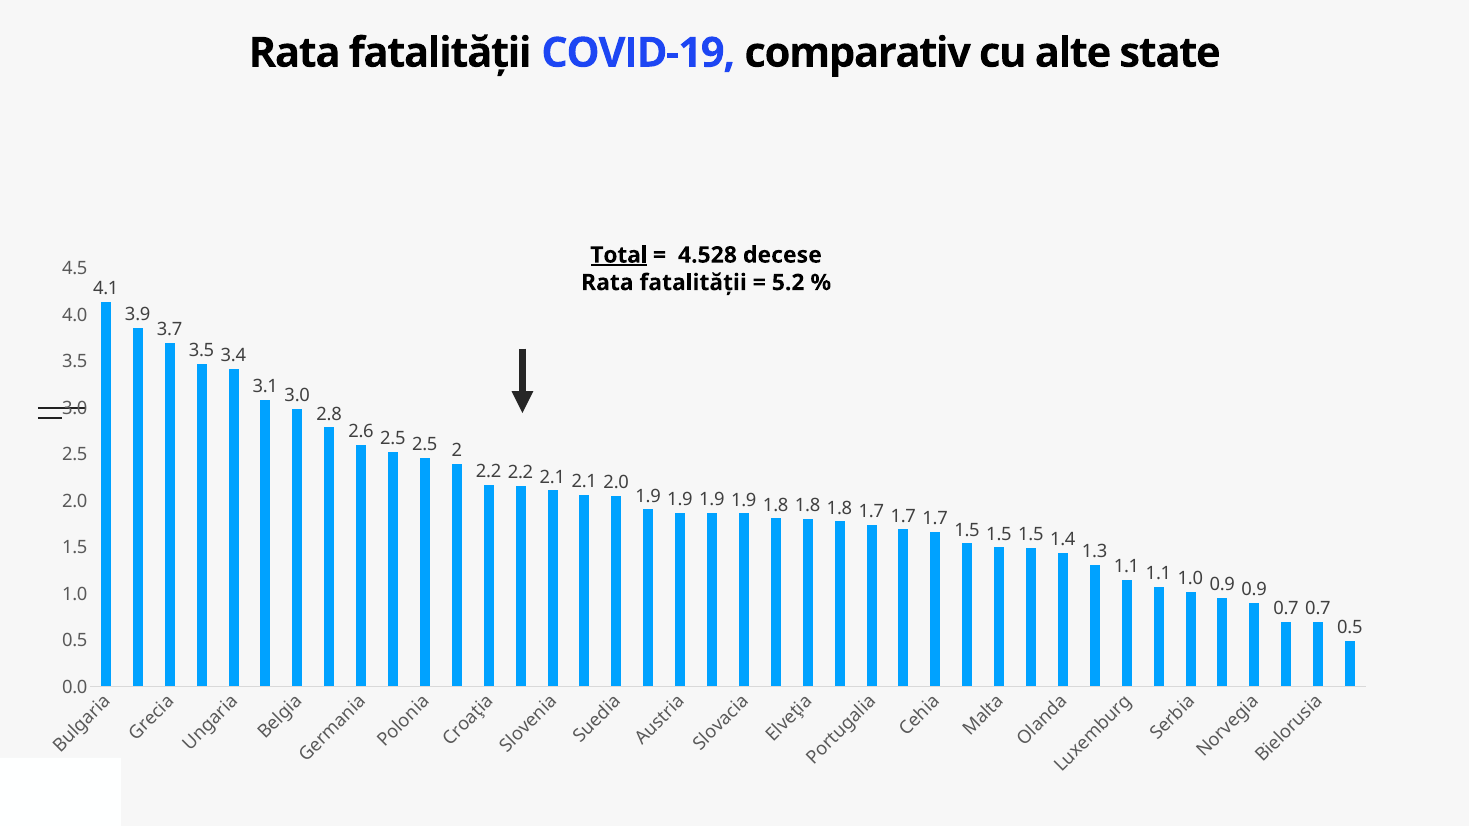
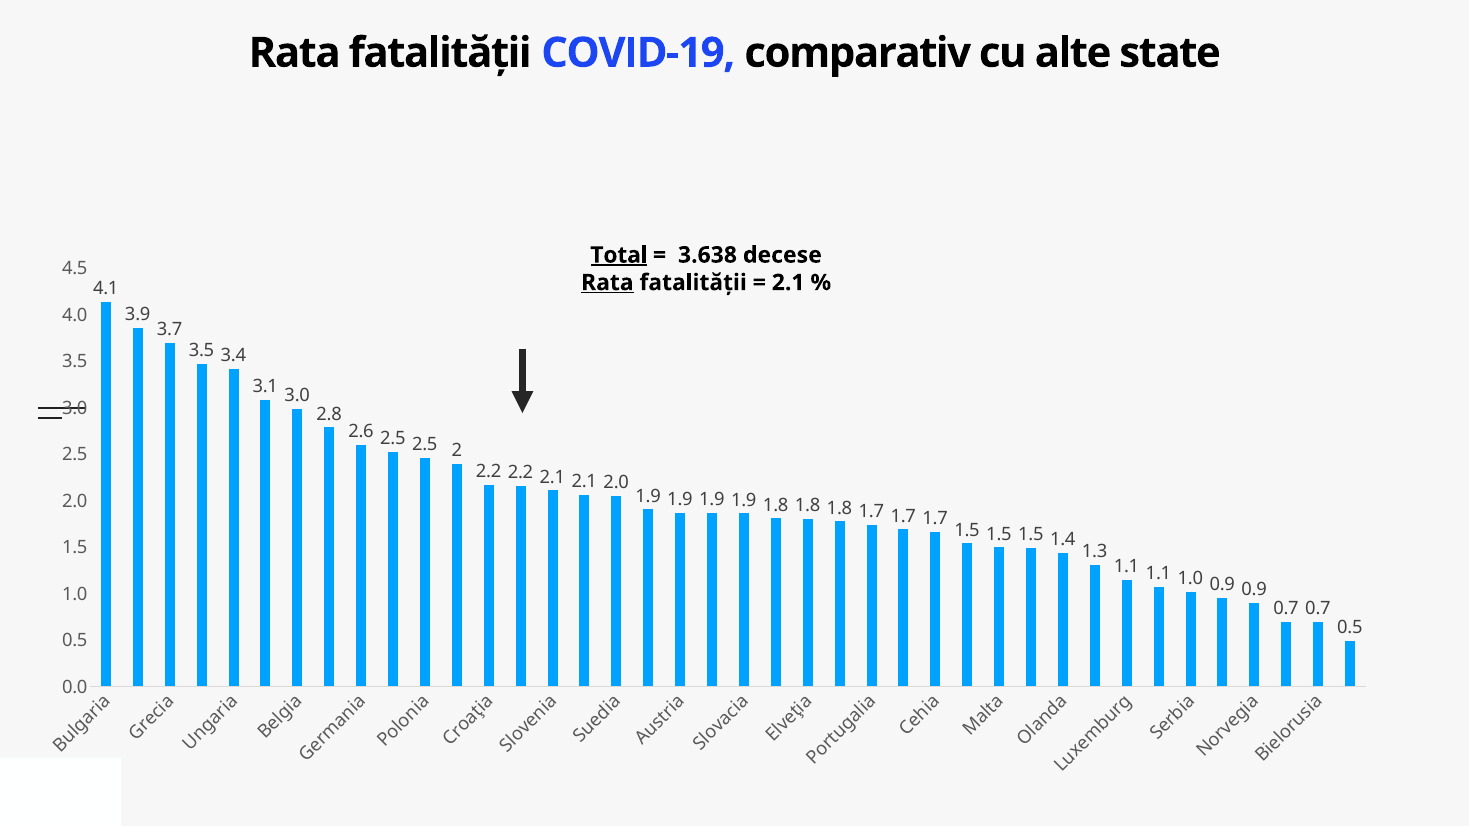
4.528: 4.528 -> 3.638 (707, 255)
Rata underline: none -> present (607, 283)
5.2: 5.2 -> 2.1 (788, 283)
